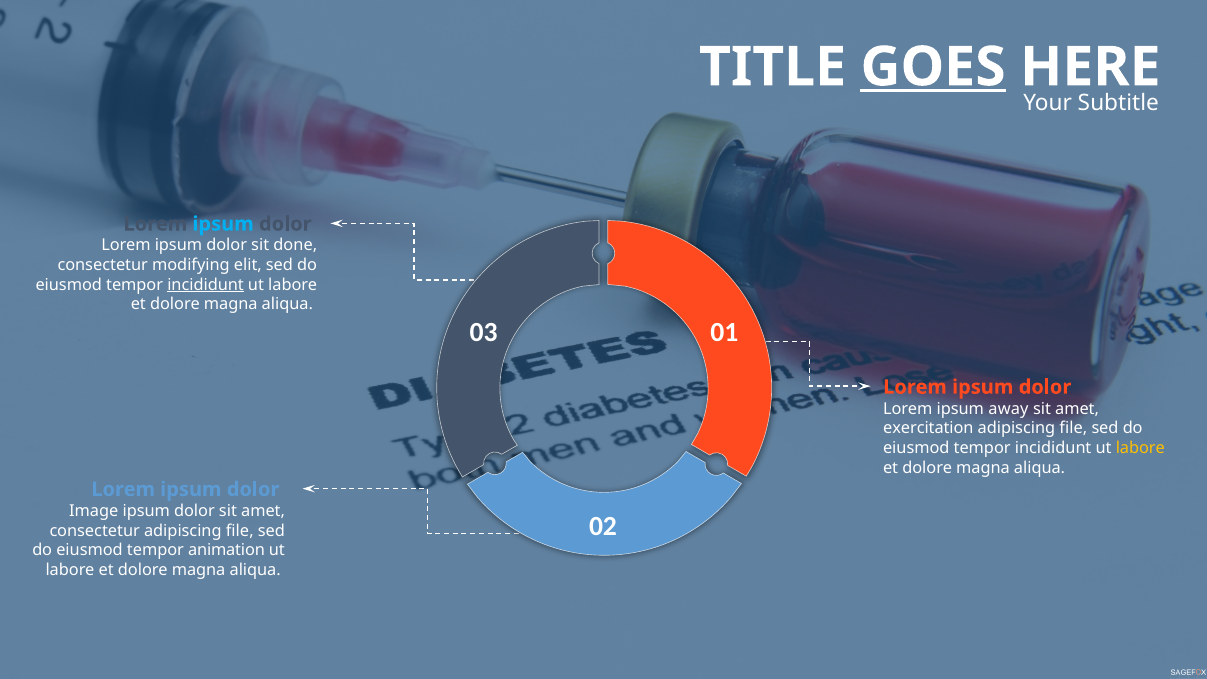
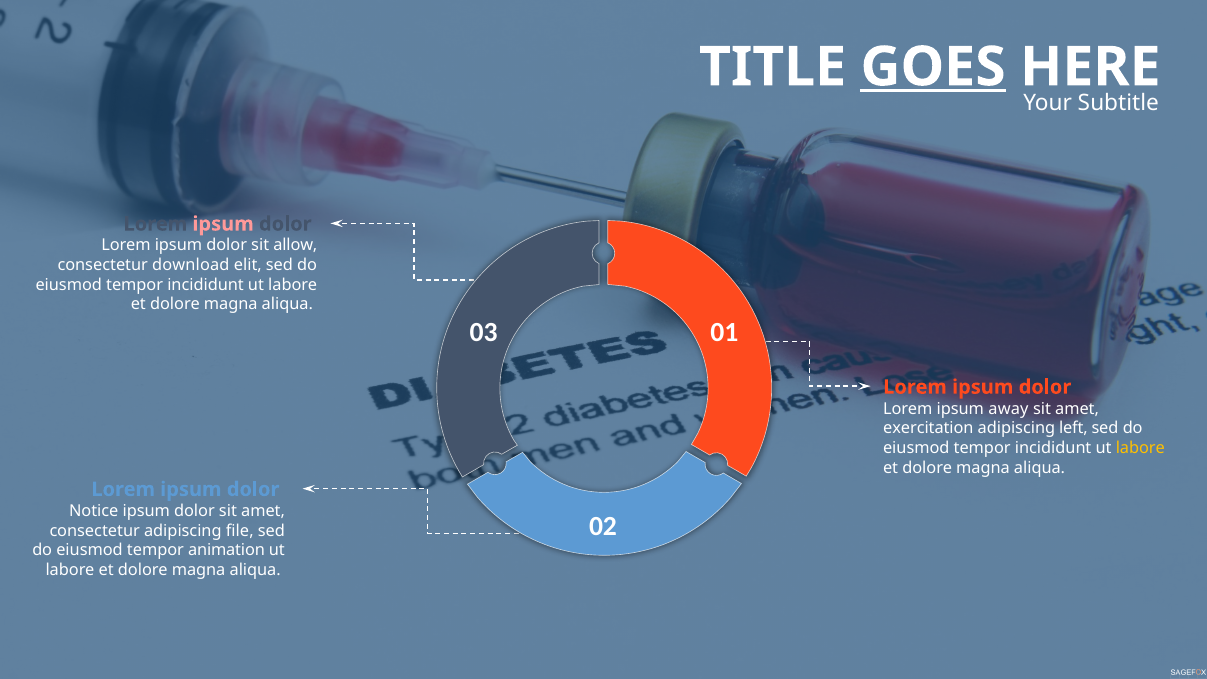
ipsum colour: light blue -> pink (223, 224)
done: done -> allow (295, 246)
modifying: modifying -> download (191, 265)
incididunt underline: present -> none (206, 285)
file: file -> left (1073, 428)
Image: Image -> Notice (94, 511)
